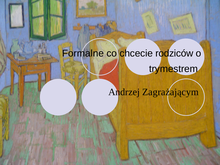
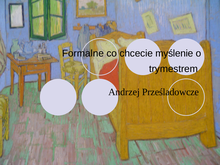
rodziców: rodziców -> myślenie (174, 53)
Zagrażającym: Zagrażającym -> Prześladowcze (171, 92)
